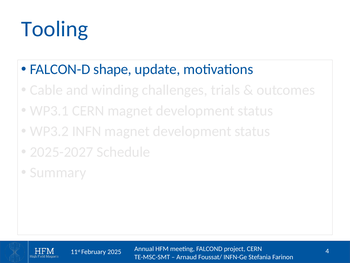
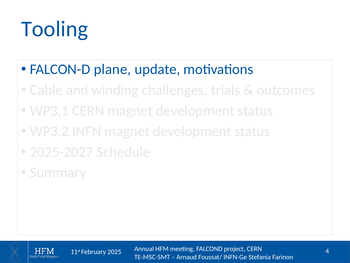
shape: shape -> plane (112, 69)
